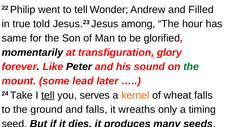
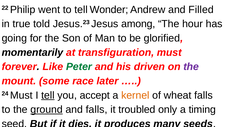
same: same -> going (14, 38)
transfiguration glory: glory -> must (169, 52)
Peter colour: black -> green (79, 67)
sound: sound -> driven (149, 67)
the colour: green -> purple (191, 67)
lead: lead -> race (83, 81)
24 Take: Take -> Must (21, 95)
serves: serves -> accept (95, 95)
ground underline: none -> present (47, 110)
wreaths: wreaths -> troubled (137, 110)
